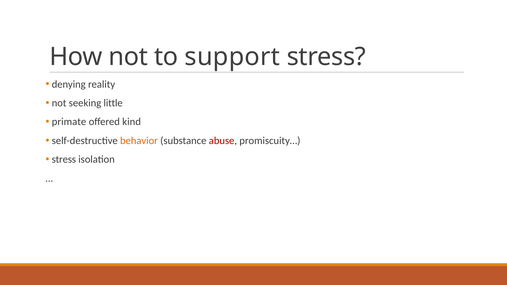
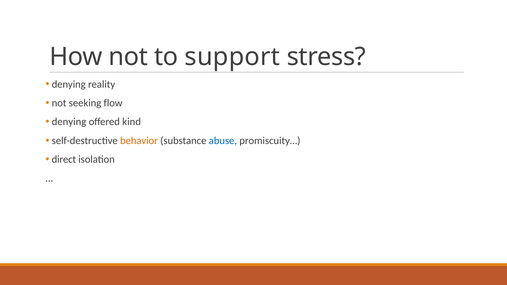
little: little -> flow (113, 103)
primate: primate -> denying (69, 122)
abuse colour: red -> blue (223, 141)
stress: stress -> direct (64, 160)
